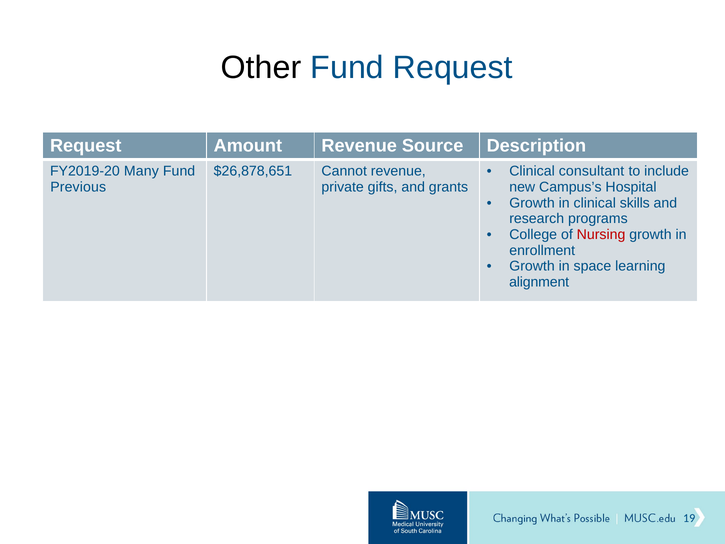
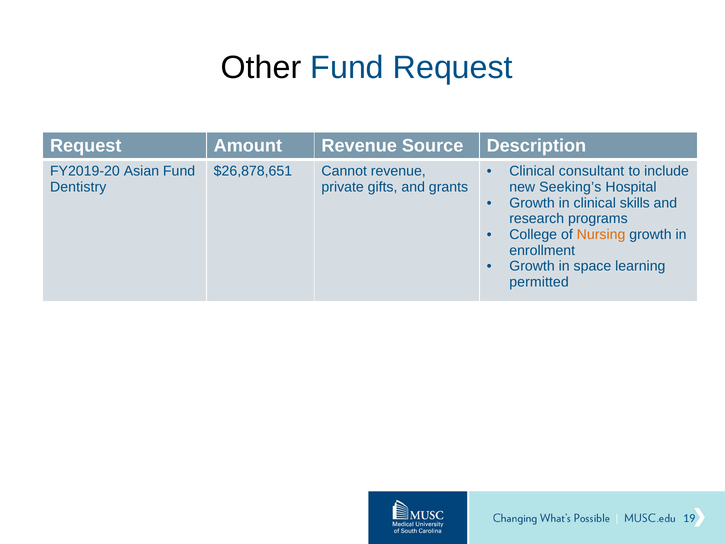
Many: Many -> Asian (141, 171)
Previous: Previous -> Dentistry (78, 187)
Campus’s: Campus’s -> Seeking’s (570, 187)
Nursing colour: red -> orange (601, 235)
alignment: alignment -> permitted (539, 282)
